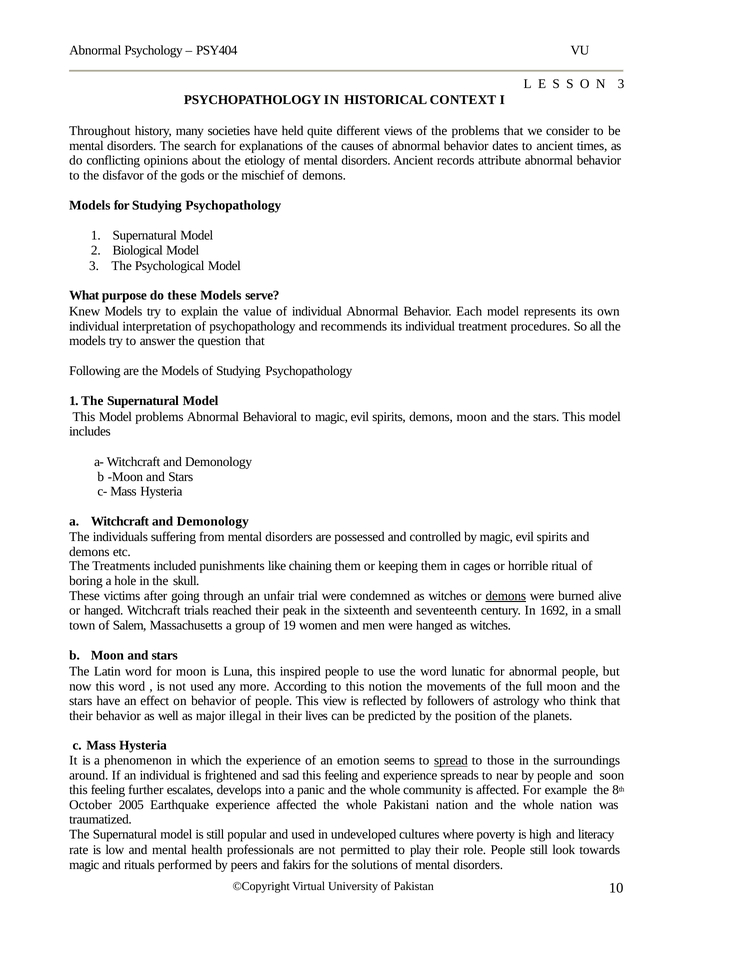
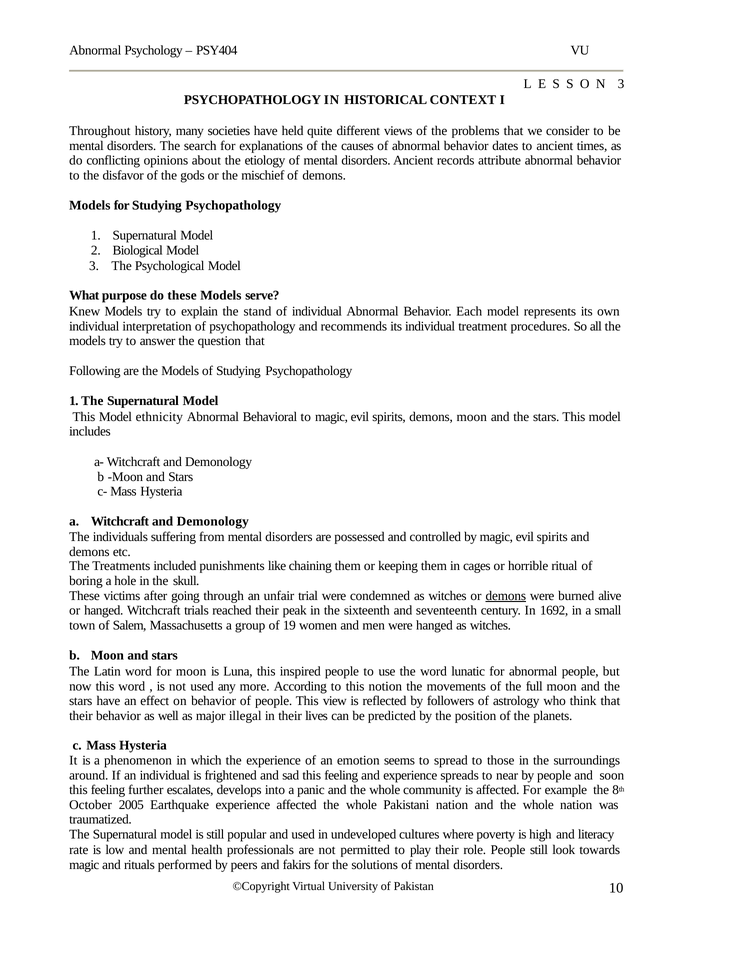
value: value -> stand (257, 311)
Model problems: problems -> ethnicity (159, 416)
spread underline: present -> none (451, 760)
